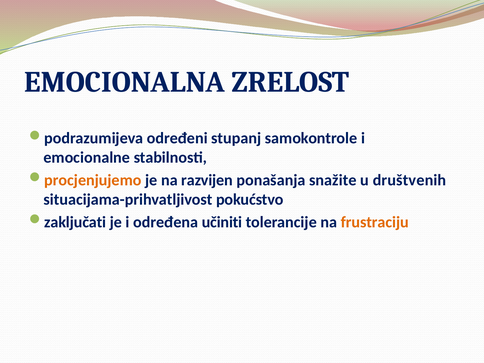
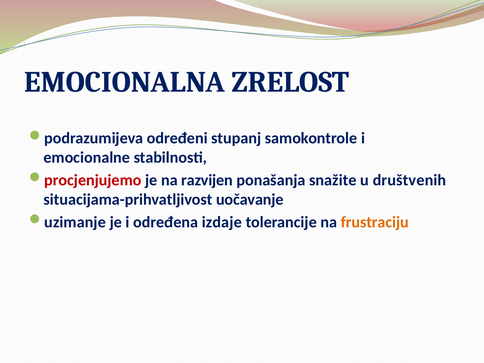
procjenjujemo colour: orange -> red (93, 180)
pokućstvo: pokućstvo -> uočavanje (250, 200)
zaključati: zaključati -> uzimanje (75, 222)
učiniti: učiniti -> izdaje (222, 222)
